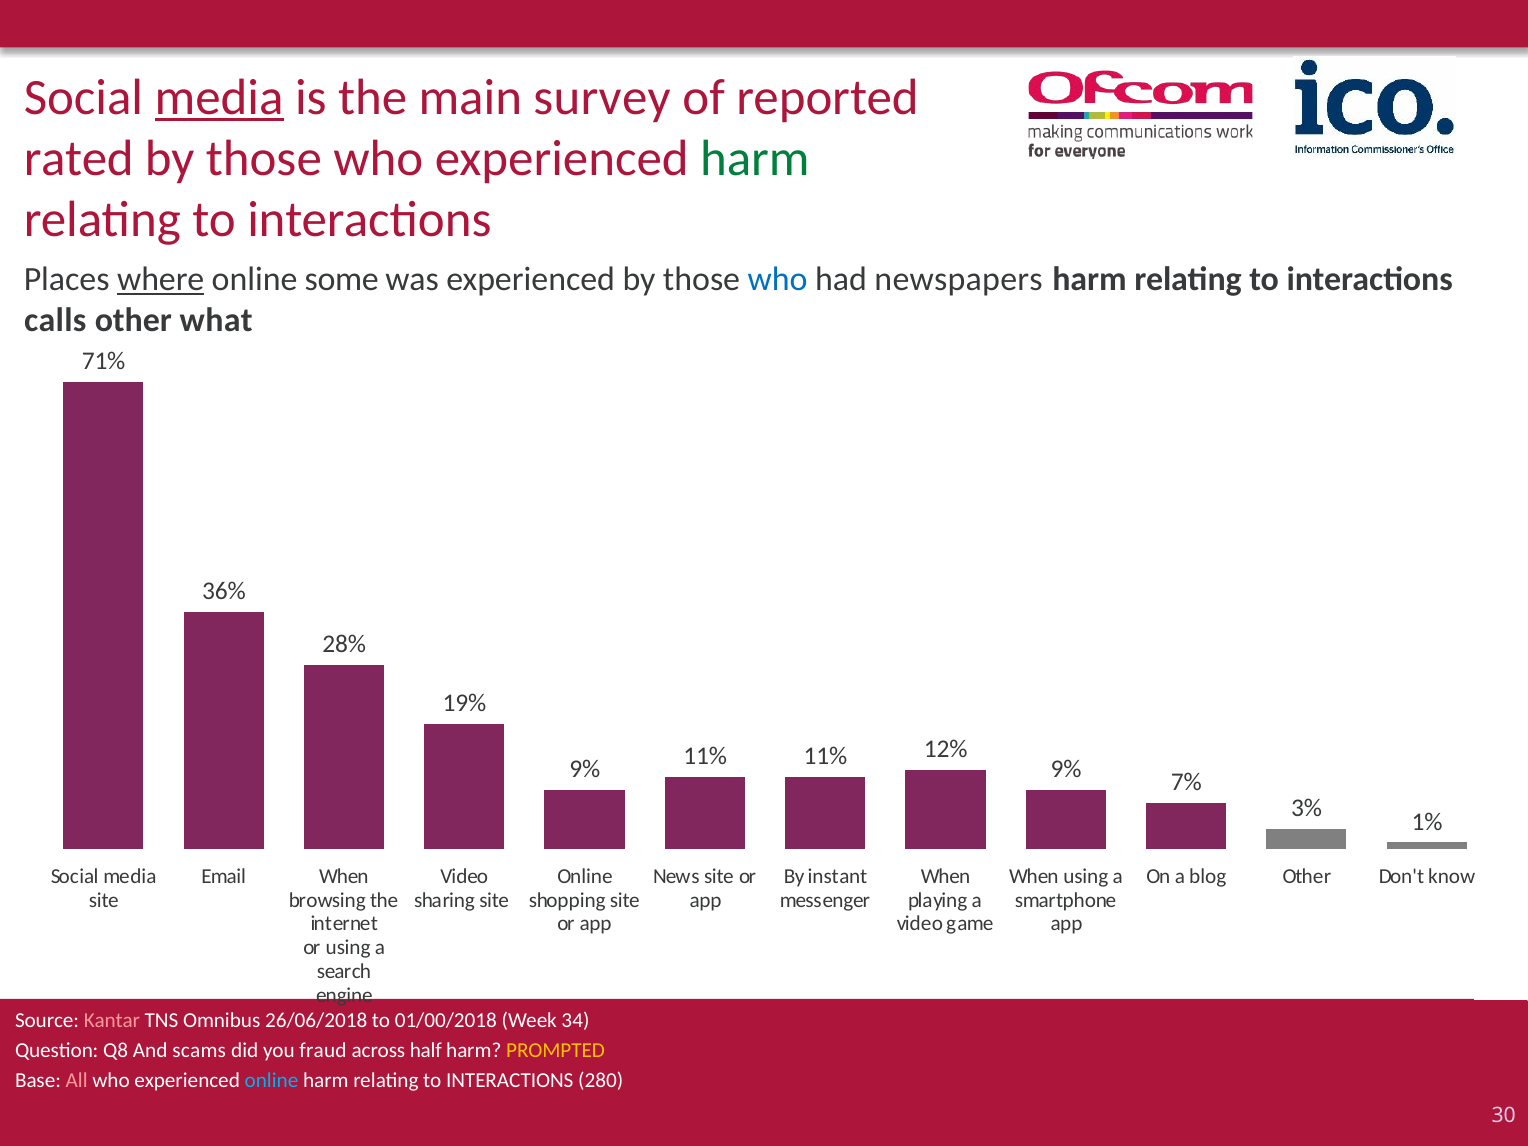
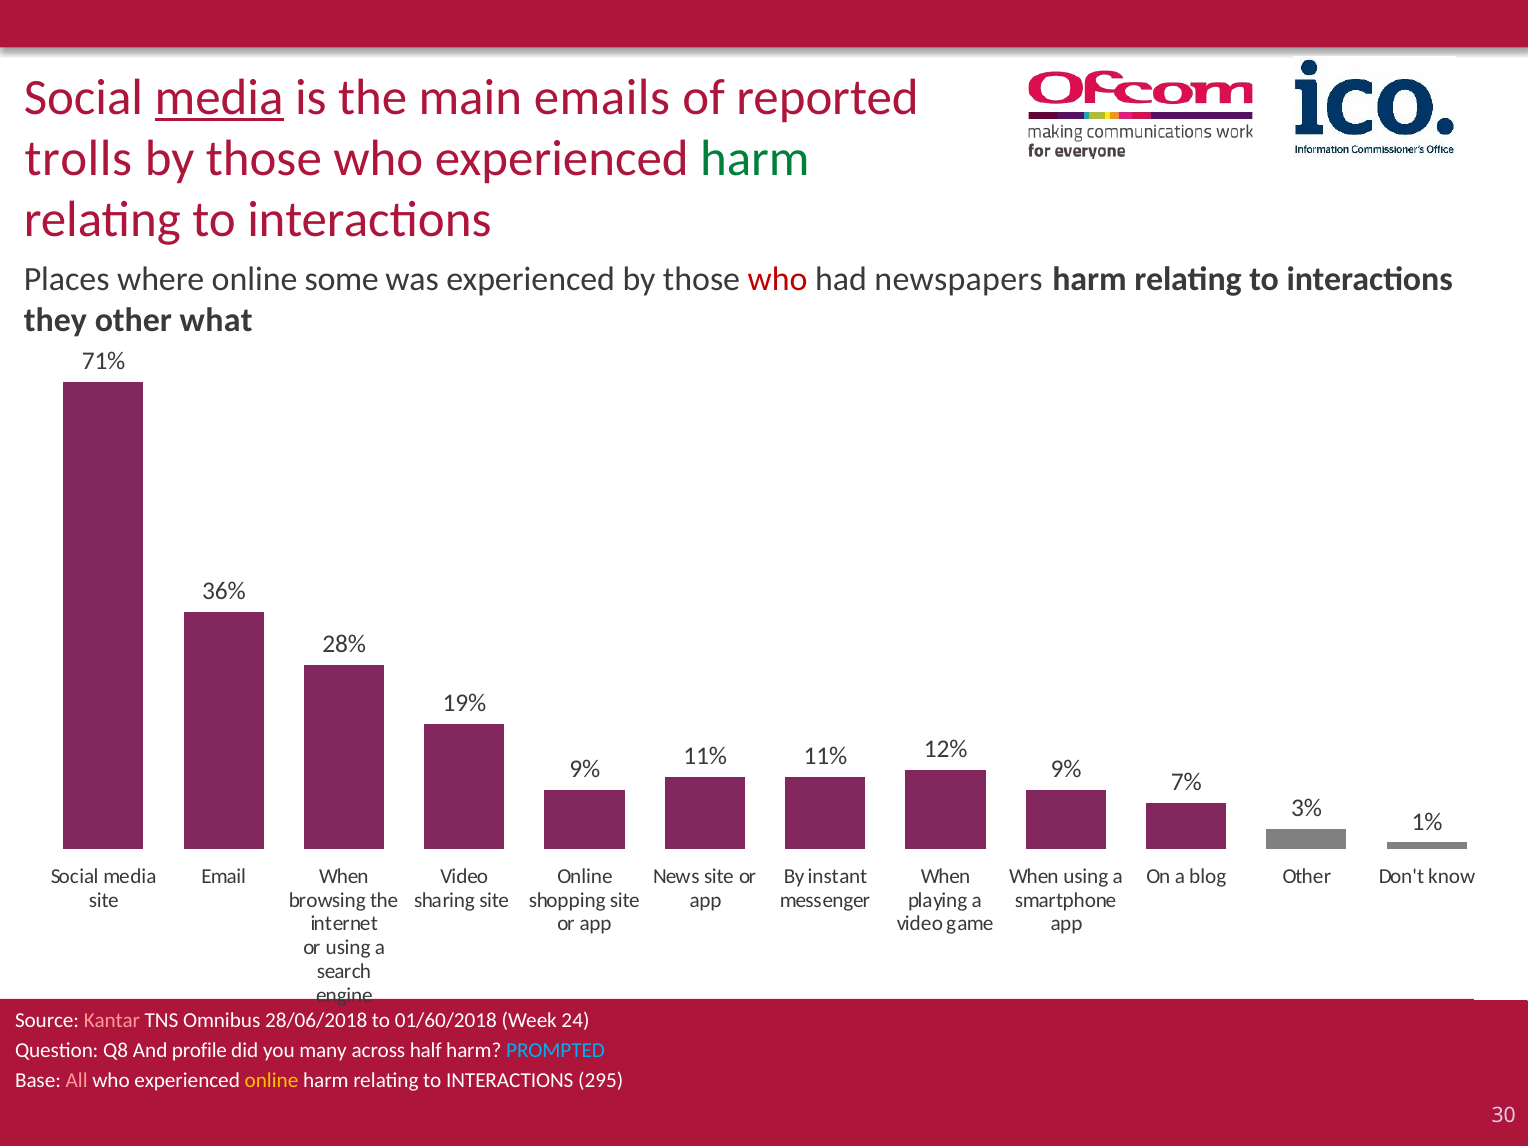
survey: survey -> emails (602, 98)
rated: rated -> trolls (78, 159)
where underline: present -> none (161, 280)
who colour: blue -> red (778, 280)
calls: calls -> they (55, 320)
26/06/2018: 26/06/2018 -> 28/06/2018 (316, 1021)
01/00/2018: 01/00/2018 -> 01/60/2018 (446, 1021)
34: 34 -> 24 (575, 1021)
scams: scams -> profile (199, 1050)
fraud: fraud -> many (323, 1050)
PROMPTED colour: yellow -> light blue (556, 1050)
online colour: light blue -> yellow (272, 1080)
280: 280 -> 295 (601, 1080)
